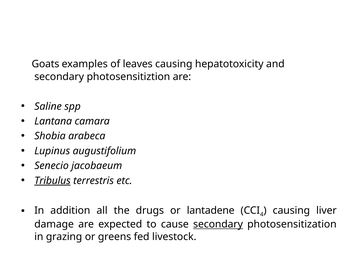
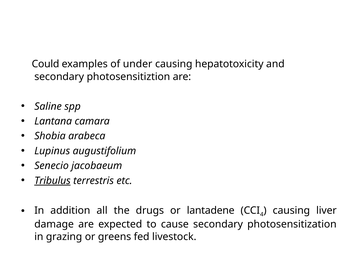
Goats: Goats -> Could (45, 64)
leaves: leaves -> under (138, 64)
secondary underline: present -> none (218, 224)
